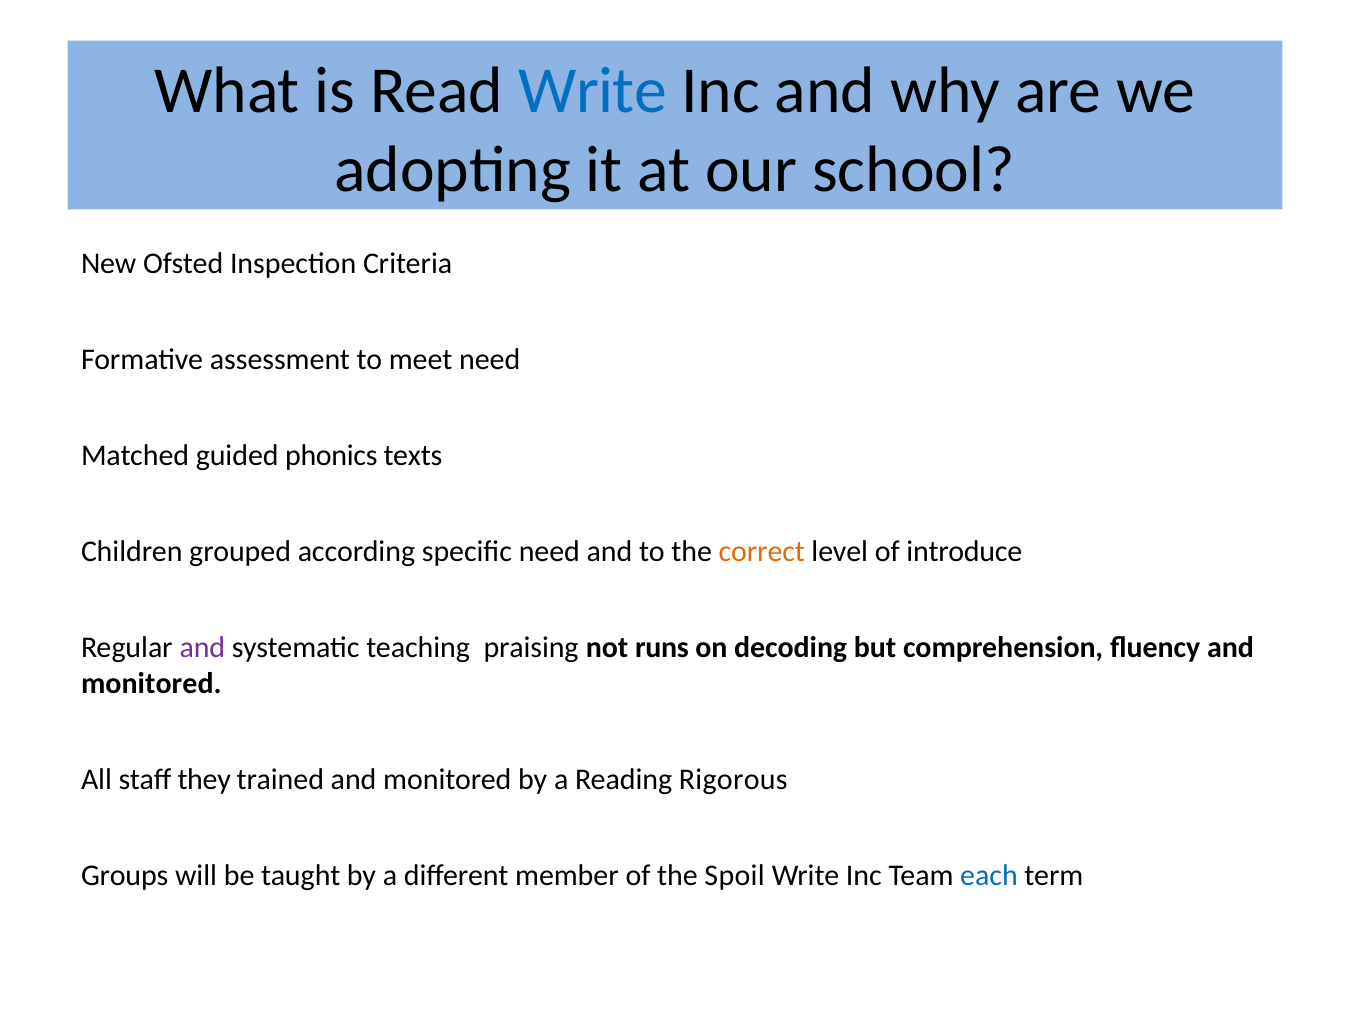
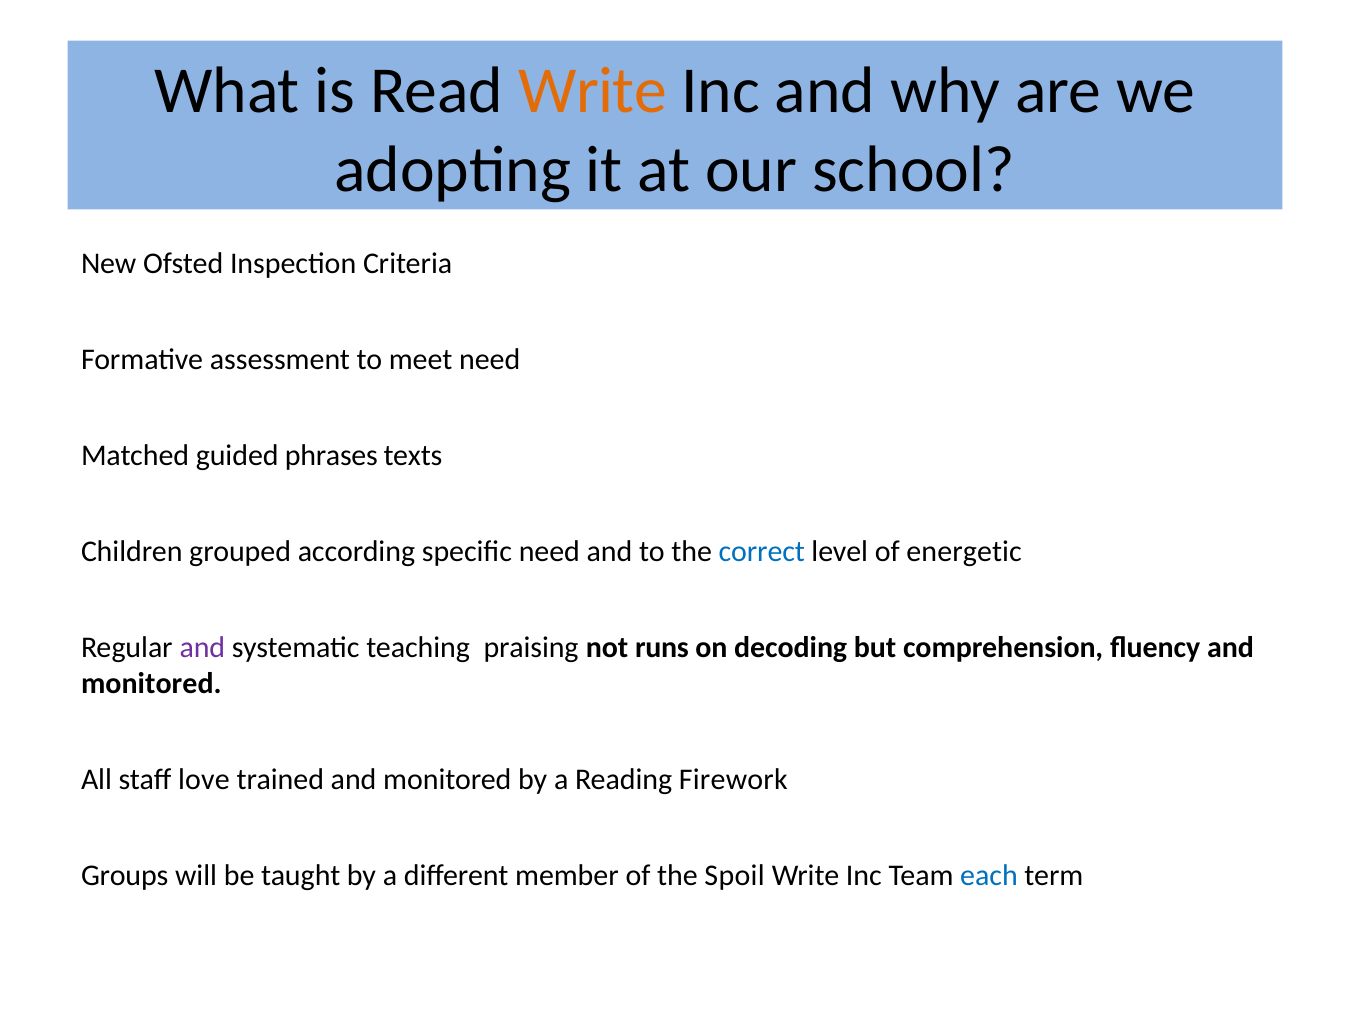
Write colour: blue -> orange (593, 91)
phonics: phonics -> phrases (331, 455)
correct colour: orange -> blue (762, 551)
introduce: introduce -> energetic (964, 551)
they: they -> love (204, 779)
Rigorous: Rigorous -> Firework (733, 779)
